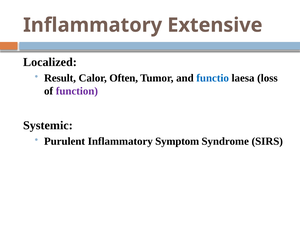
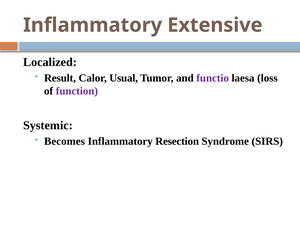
Often: Often -> Usual (124, 78)
functio colour: blue -> purple (213, 78)
Purulent: Purulent -> Becomes (65, 141)
Symptom: Symptom -> Resection (177, 141)
